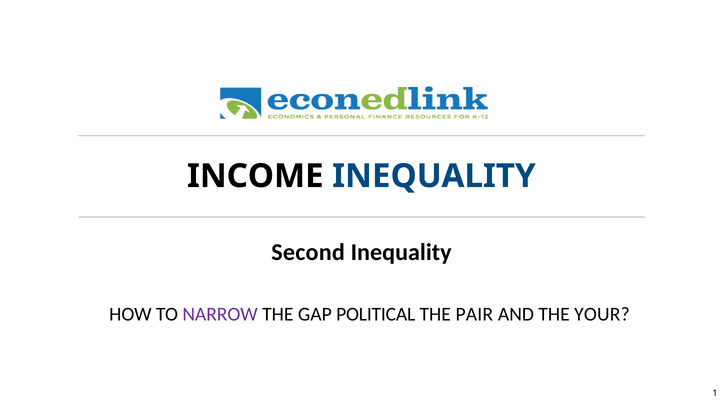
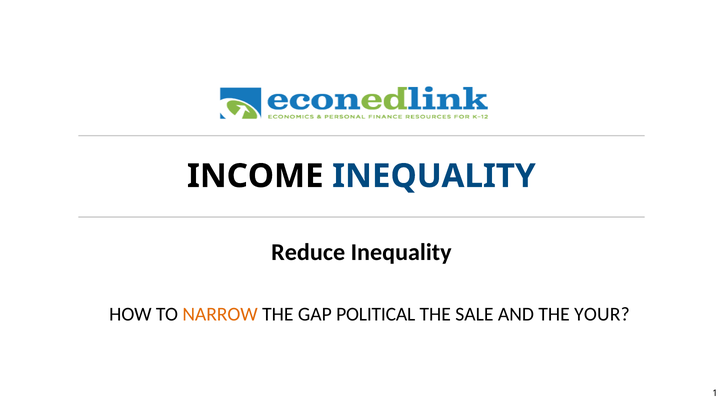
Second: Second -> Reduce (308, 252)
NARROW colour: purple -> orange (220, 314)
PAIR: PAIR -> SALE (474, 314)
